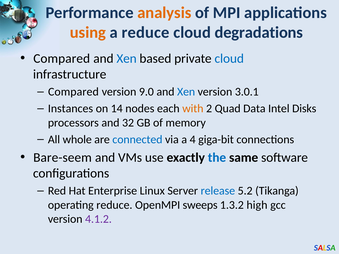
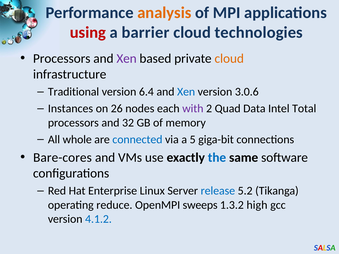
using colour: orange -> red (88, 33)
a reduce: reduce -> barrier (146, 33)
degradations: degradations -> technologies (259, 33)
Compared: Compared -> Processors (62, 59)
Xen colour: blue -> purple (127, 59)
cloud colour: blue -> orange (229, 59)
Compared: Compared -> Traditional (74, 92)
9.0: 9.0 -> 6.4 (146, 92)
3.0.1: 3.0.1 -> 3.0.6 (247, 92)
14: 14 -> 26 (117, 109)
with colour: orange -> purple (193, 109)
Disks: Disks -> Total (304, 109)
4: 4 -> 5 (193, 140)
Bare-seem: Bare-seem -> Bare-cores (62, 158)
4.1.2 colour: purple -> blue (98, 219)
